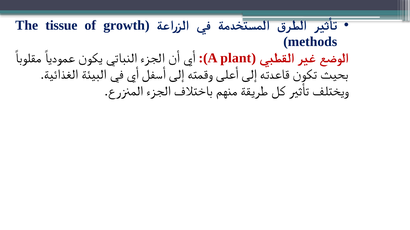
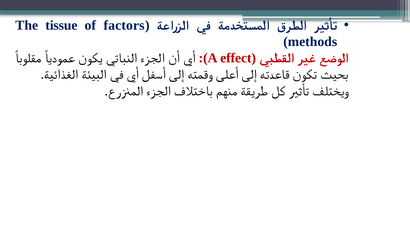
growth: growth -> factors (124, 25)
plant: plant -> effect (236, 58)
